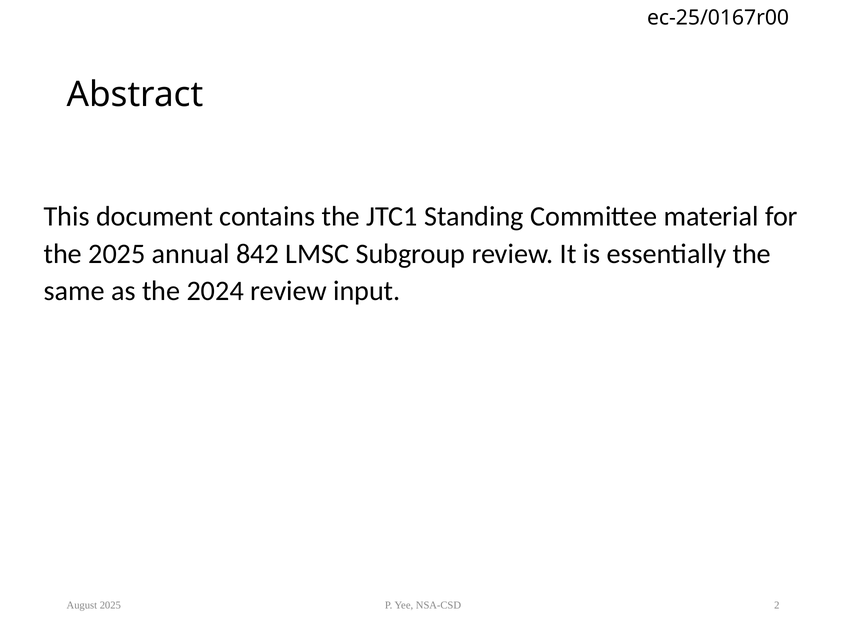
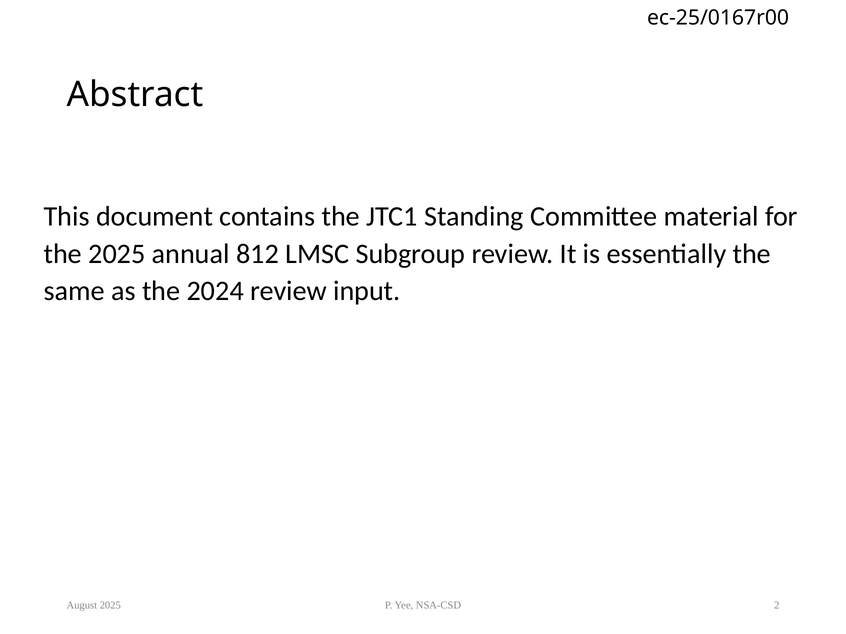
842: 842 -> 812 (258, 254)
